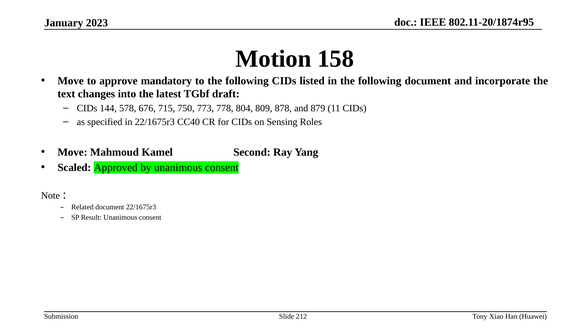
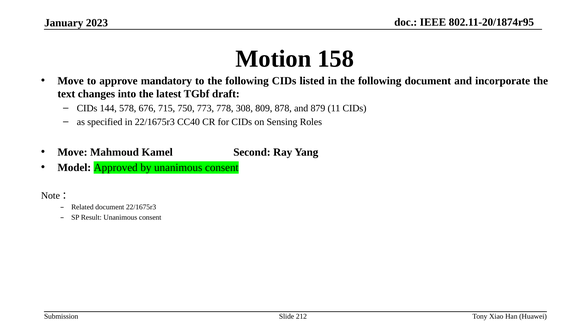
804: 804 -> 308 (244, 108)
Scaled: Scaled -> Model (74, 167)
